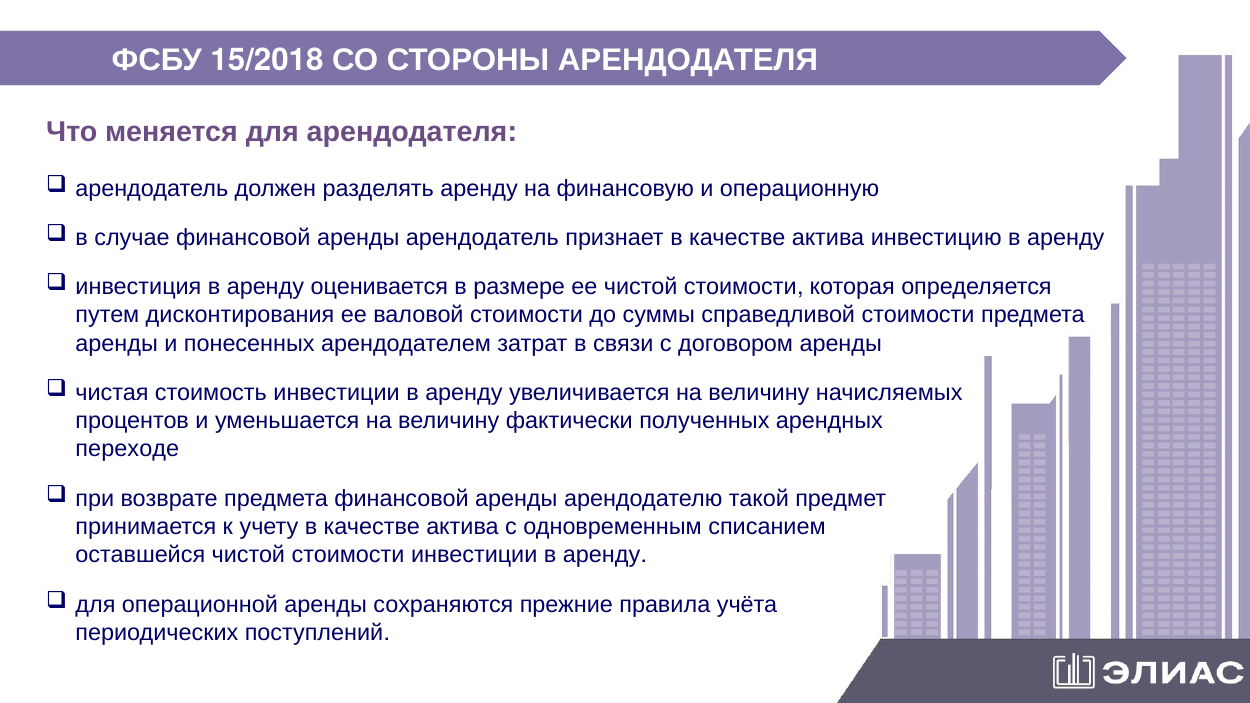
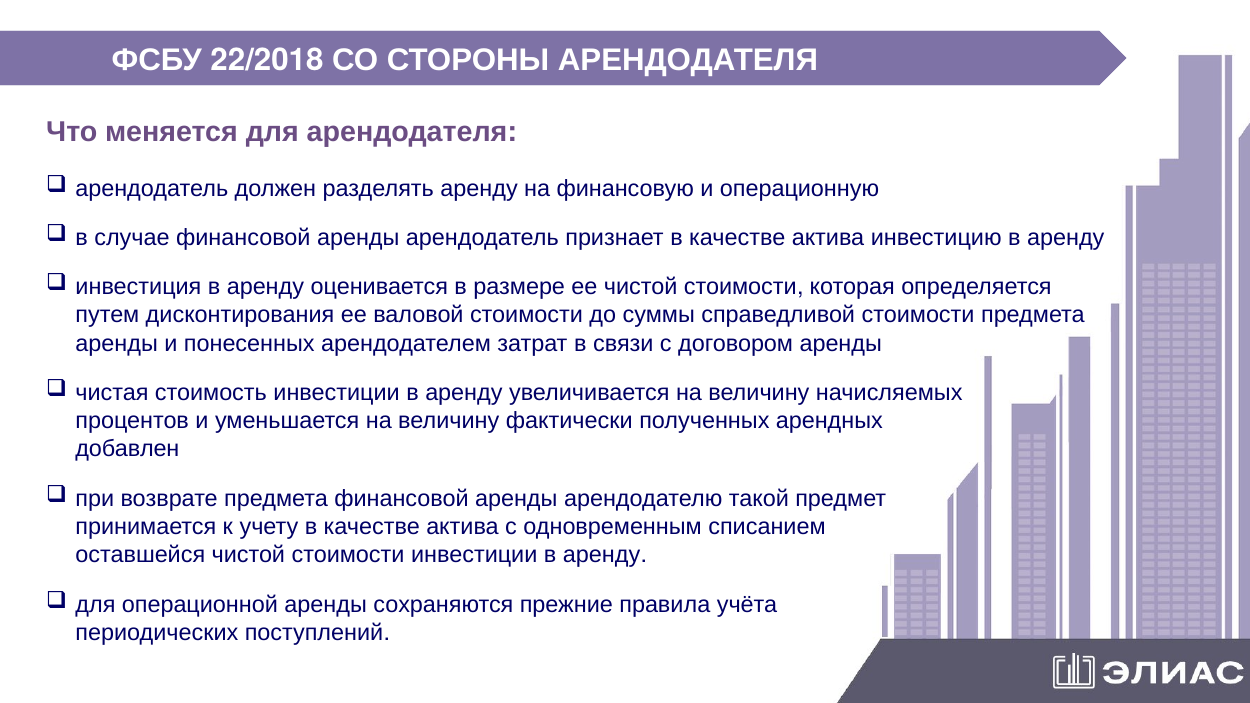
15/2018: 15/2018 -> 22/2018 (267, 60)
переходе: переходе -> добавлен (127, 449)
